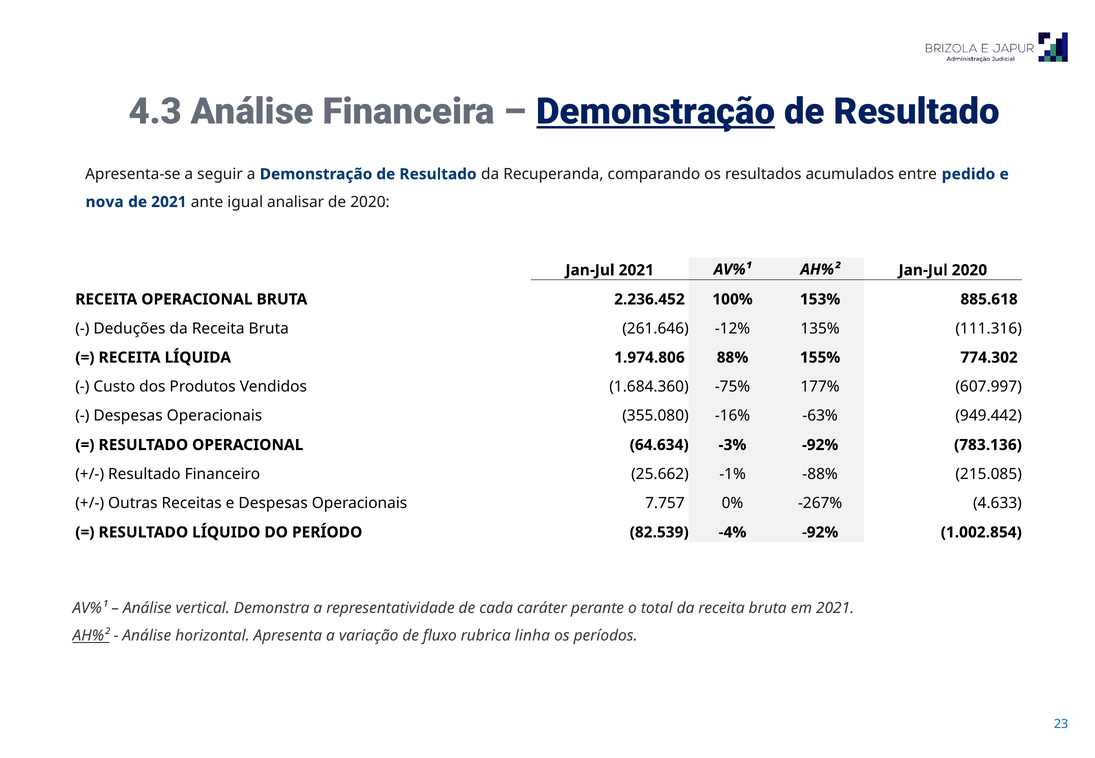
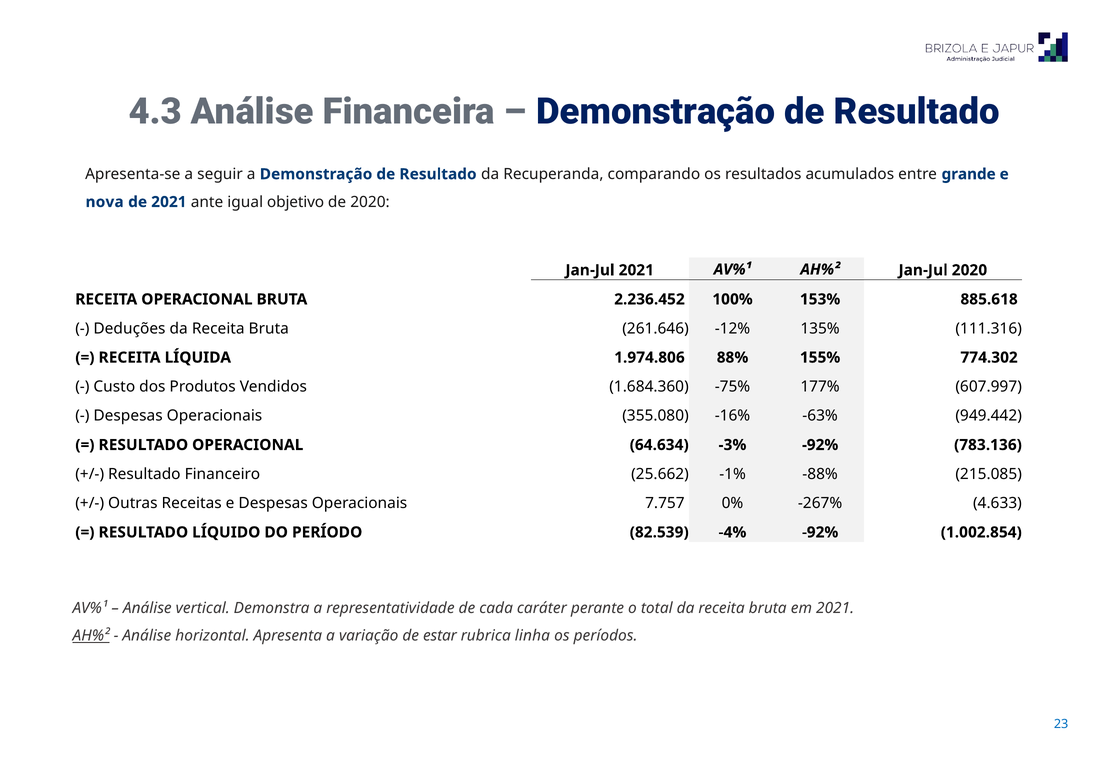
Demonstração underline: present -> none (656, 111)
pedido: pedido -> grande (969, 174)
analisar: analisar -> objetivo (296, 202)
fluxo: fluxo -> estar (440, 636)
